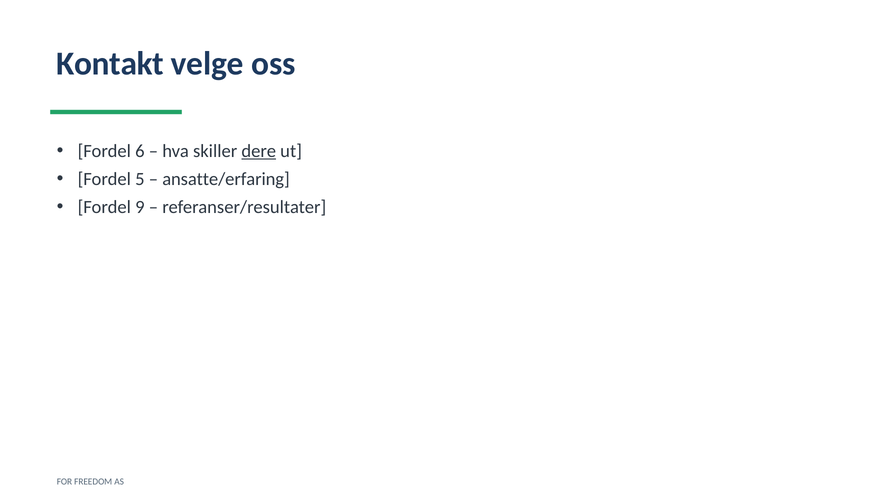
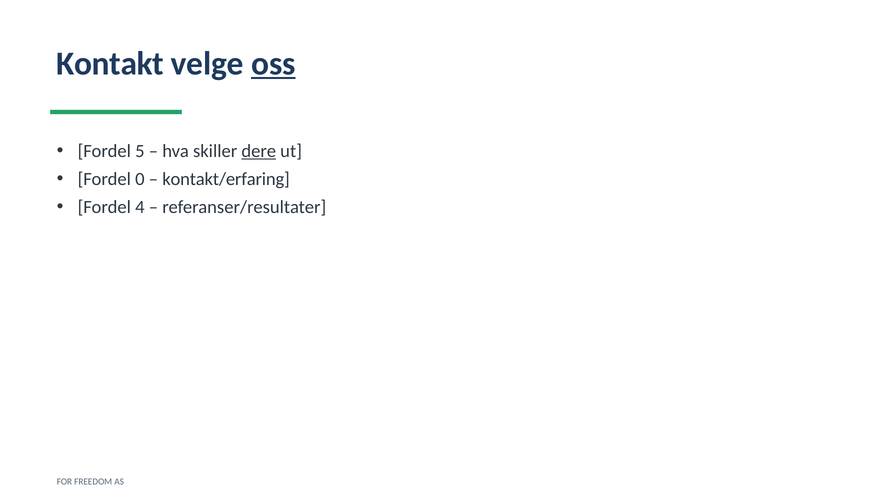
oss underline: none -> present (273, 64)
6: 6 -> 5 (140, 151)
5: 5 -> 0 (140, 179)
ansatte/erfaring: ansatte/erfaring -> kontakt/erfaring (226, 179)
9: 9 -> 4 (140, 207)
